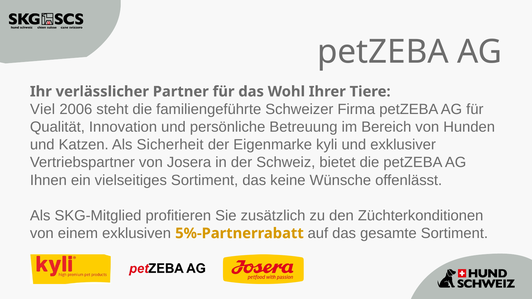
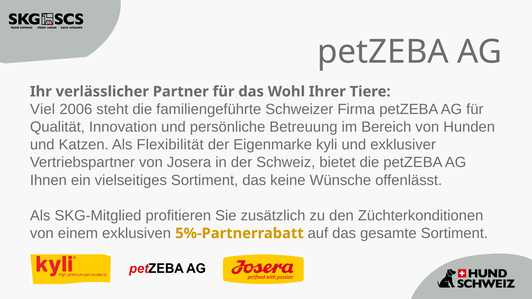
Sicherheit: Sicherheit -> Flexibilität (170, 145)
